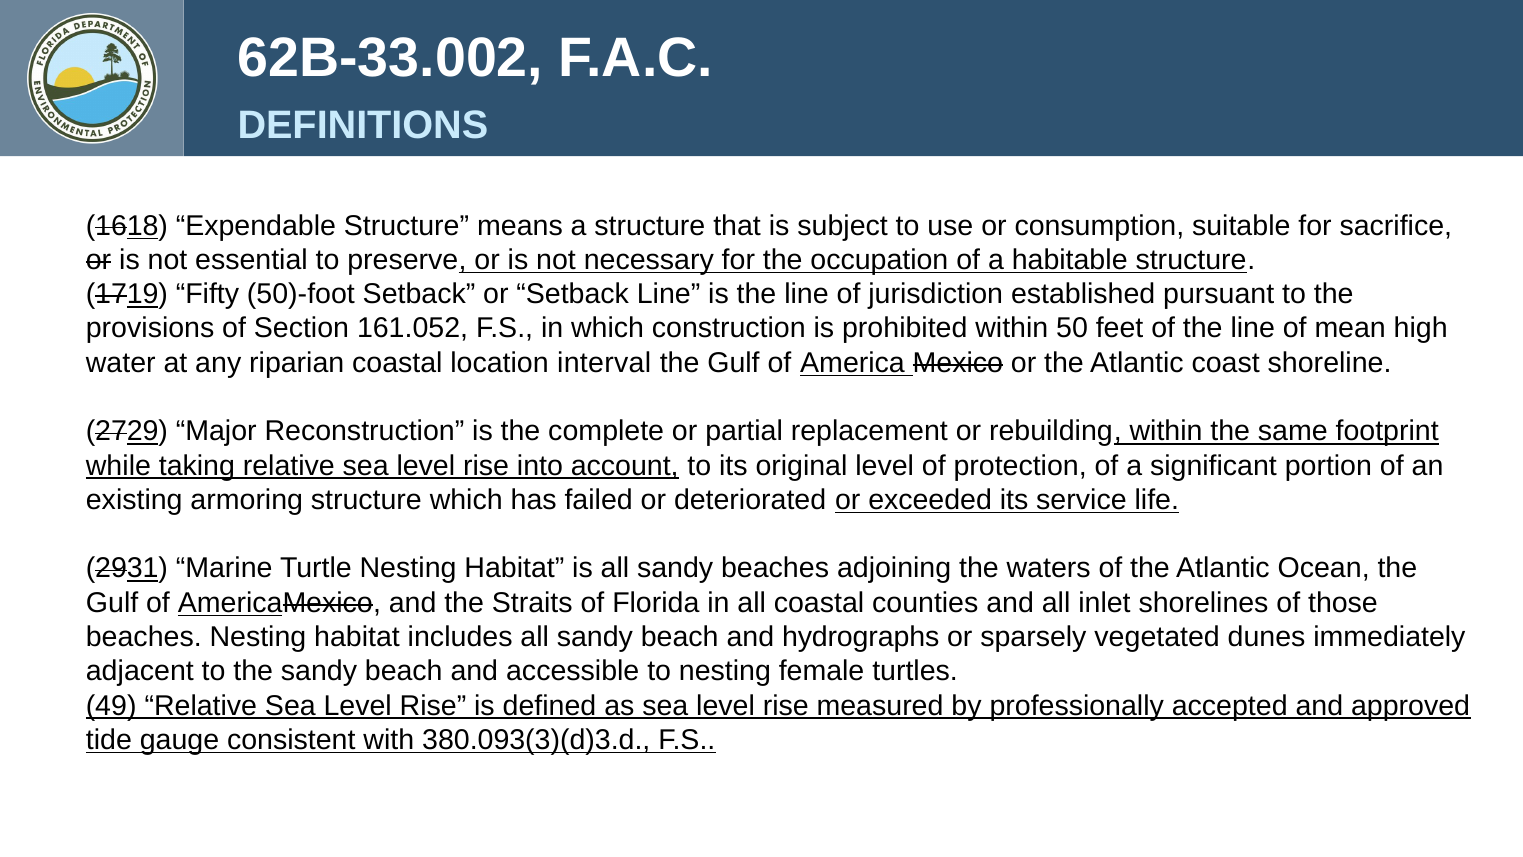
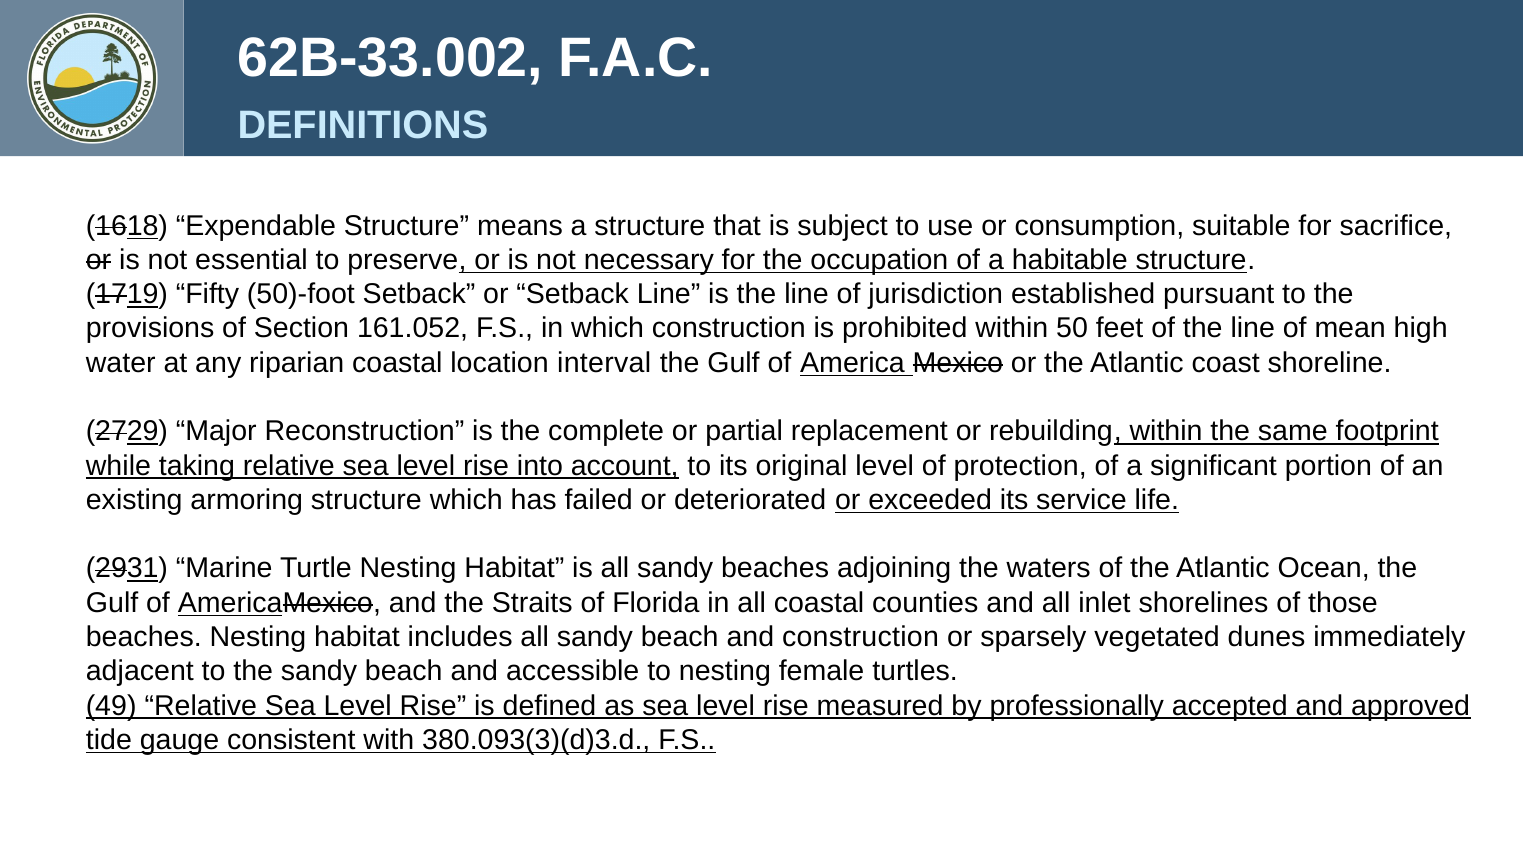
and hydrographs: hydrographs -> construction (860, 637)
